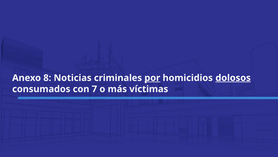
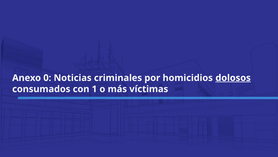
8: 8 -> 0 (47, 78)
por underline: present -> none (152, 78)
7: 7 -> 1 (94, 89)
